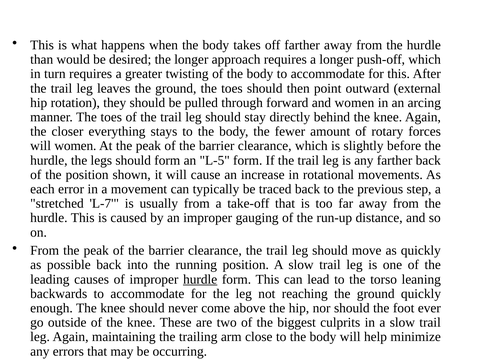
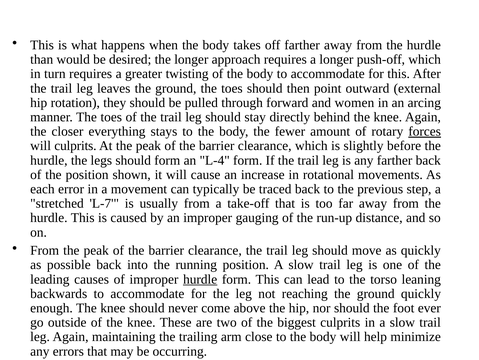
forces underline: none -> present (425, 131)
will women: women -> culprits (75, 146)
L-5: L-5 -> L-4 (215, 160)
